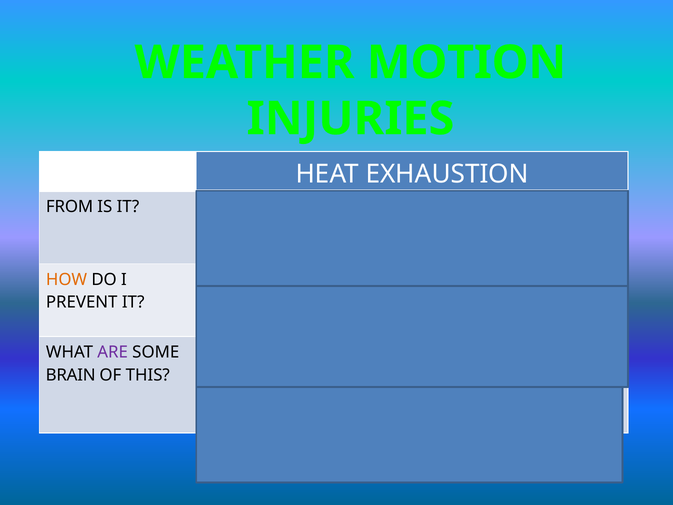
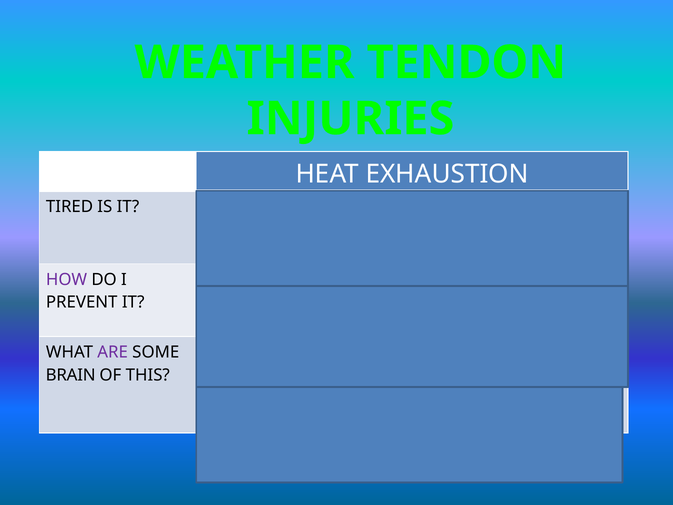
MOTION: MOTION -> TENDON (466, 63)
FROM: FROM -> TIRED (70, 206)
HOW colour: orange -> purple (67, 279)
